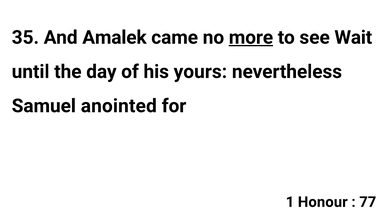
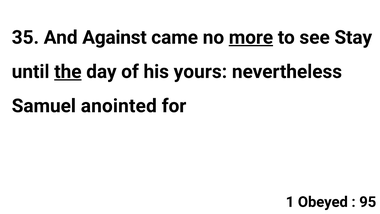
Amalek: Amalek -> Against (115, 37)
Wait: Wait -> Stay (353, 37)
the underline: none -> present (68, 72)
Honour: Honour -> Obeyed (323, 202)
77: 77 -> 95 (368, 202)
